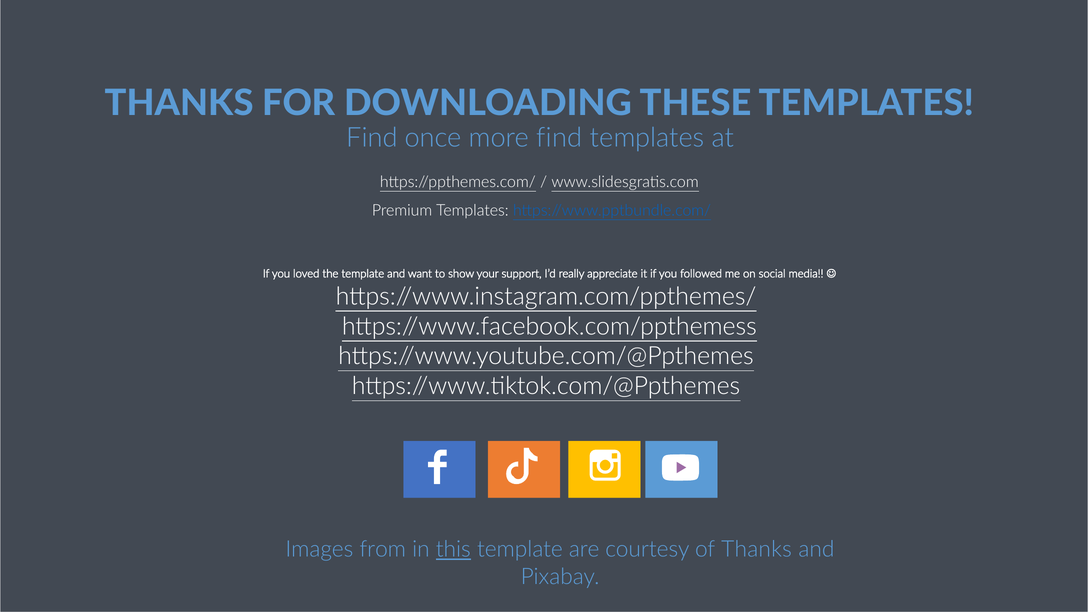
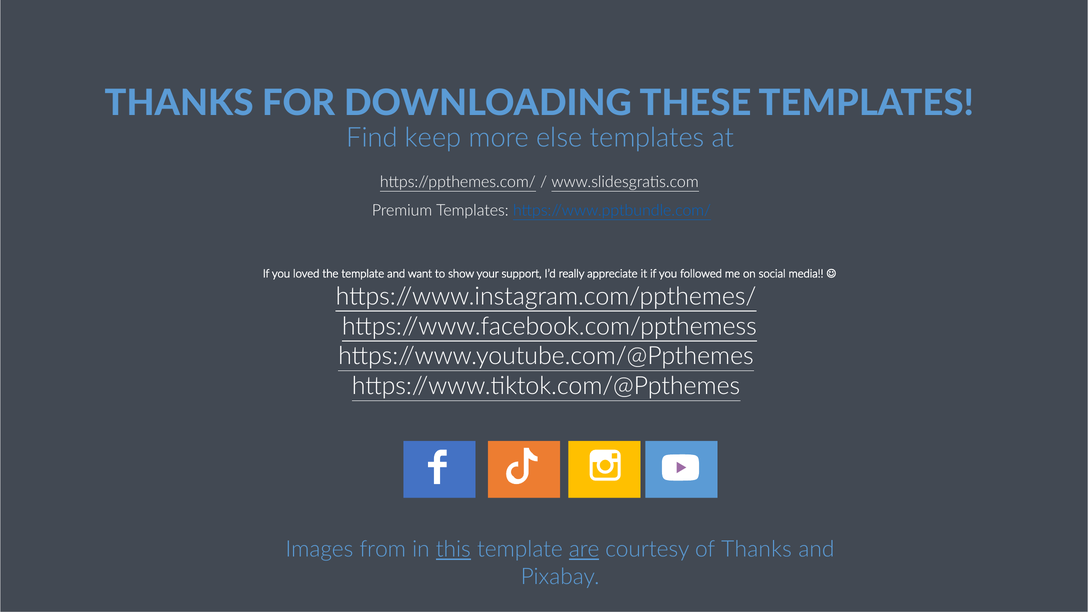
once: once -> keep (433, 138)
more find: find -> else (559, 138)
are underline: none -> present (584, 549)
